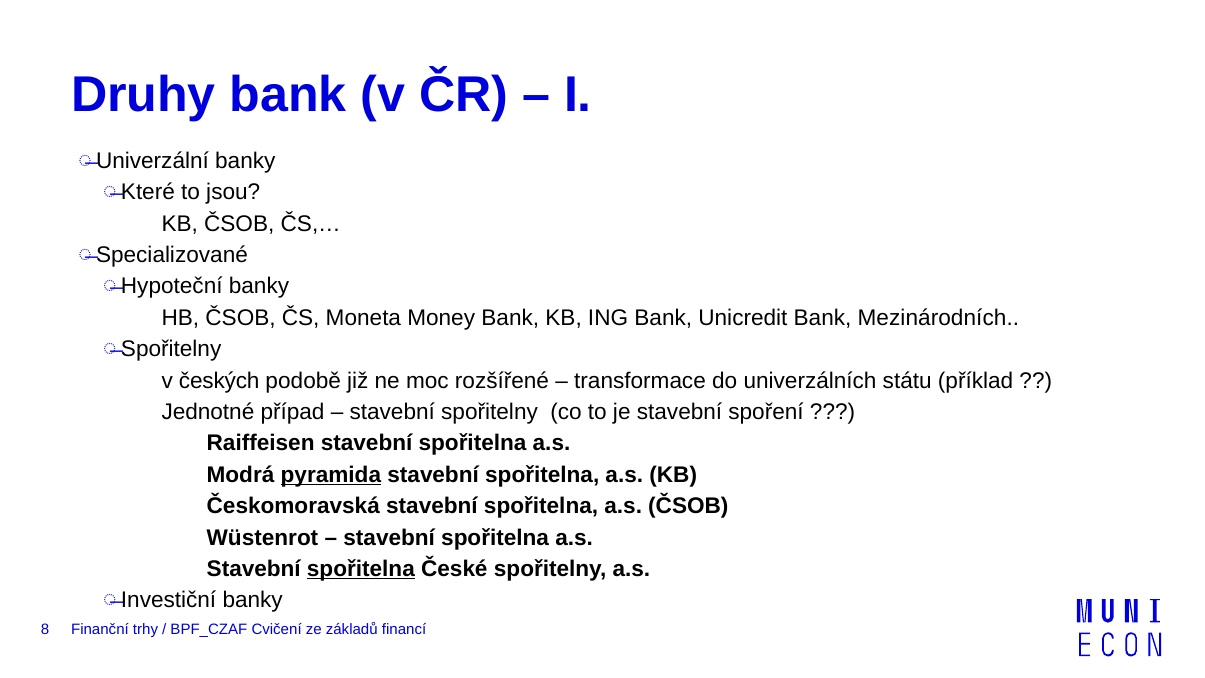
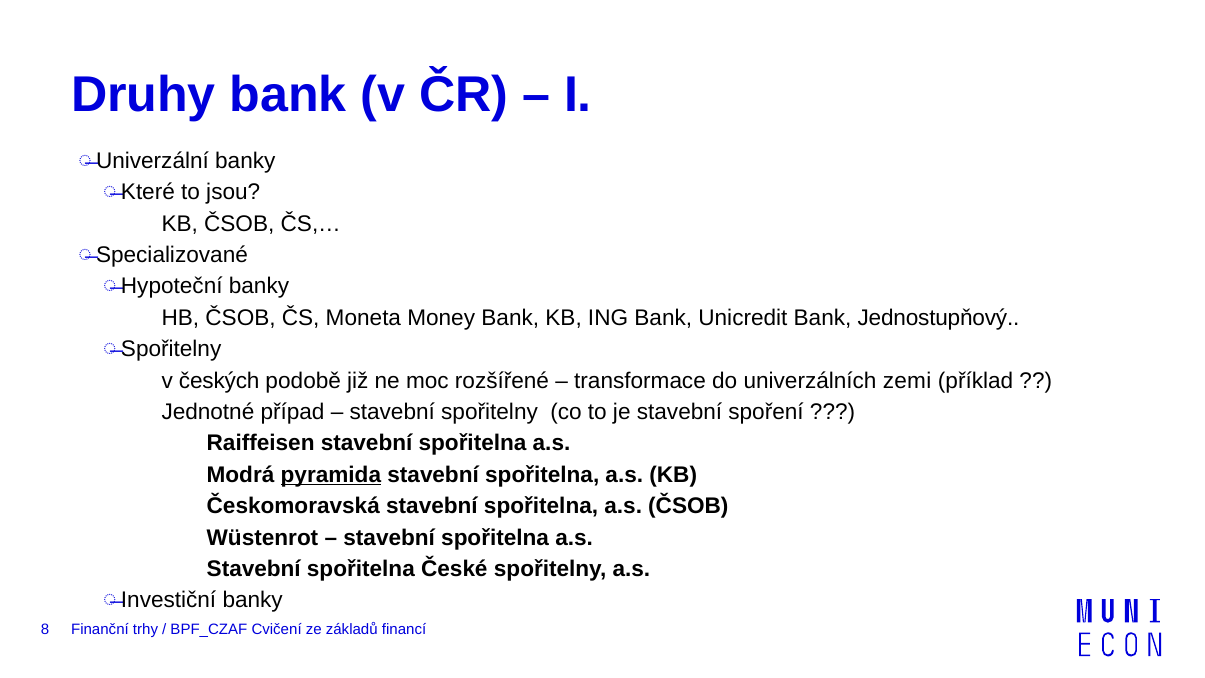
Mezinárodních: Mezinárodních -> Jednostupňový (938, 318)
státu: státu -> zemi (907, 381)
spořitelna underline: present -> none (361, 569)
